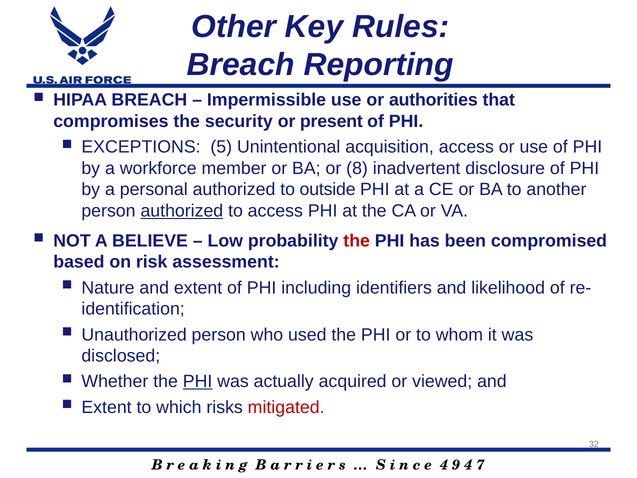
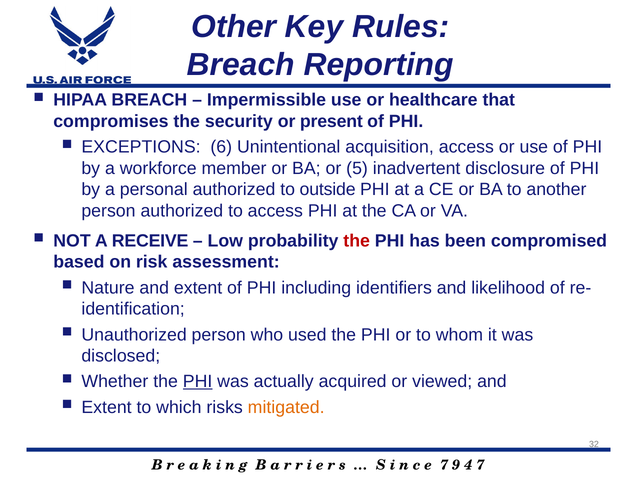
authorities: authorities -> healthcare (433, 100)
5: 5 -> 6 (221, 147)
8: 8 -> 5 (357, 168)
authorized underline: present -> none (182, 211)
BELIEVE: BELIEVE -> RECEIVE (150, 241)
mitigated colour: red -> orange (286, 407)
4: 4 -> 7 (444, 465)
